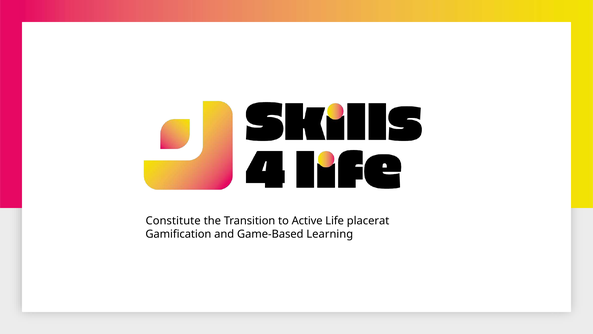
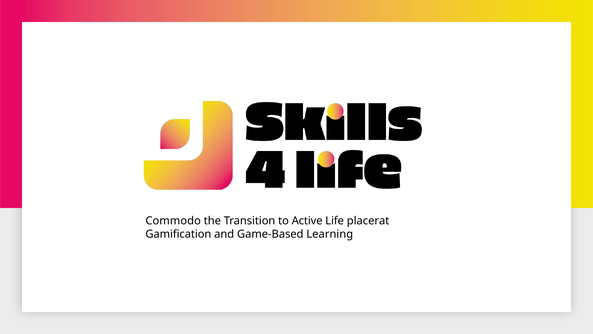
Constitute: Constitute -> Commodo (173, 221)
